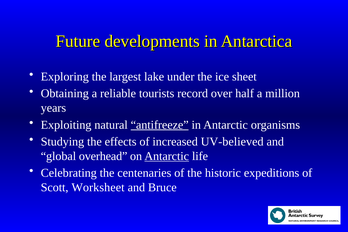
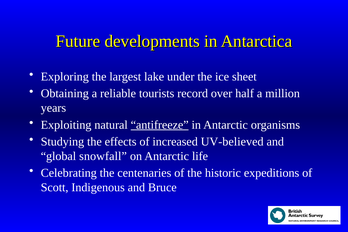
overhead: overhead -> snowfall (103, 156)
Antarctic underline: present -> none (167, 156)
Worksheet: Worksheet -> Indigenous (98, 187)
